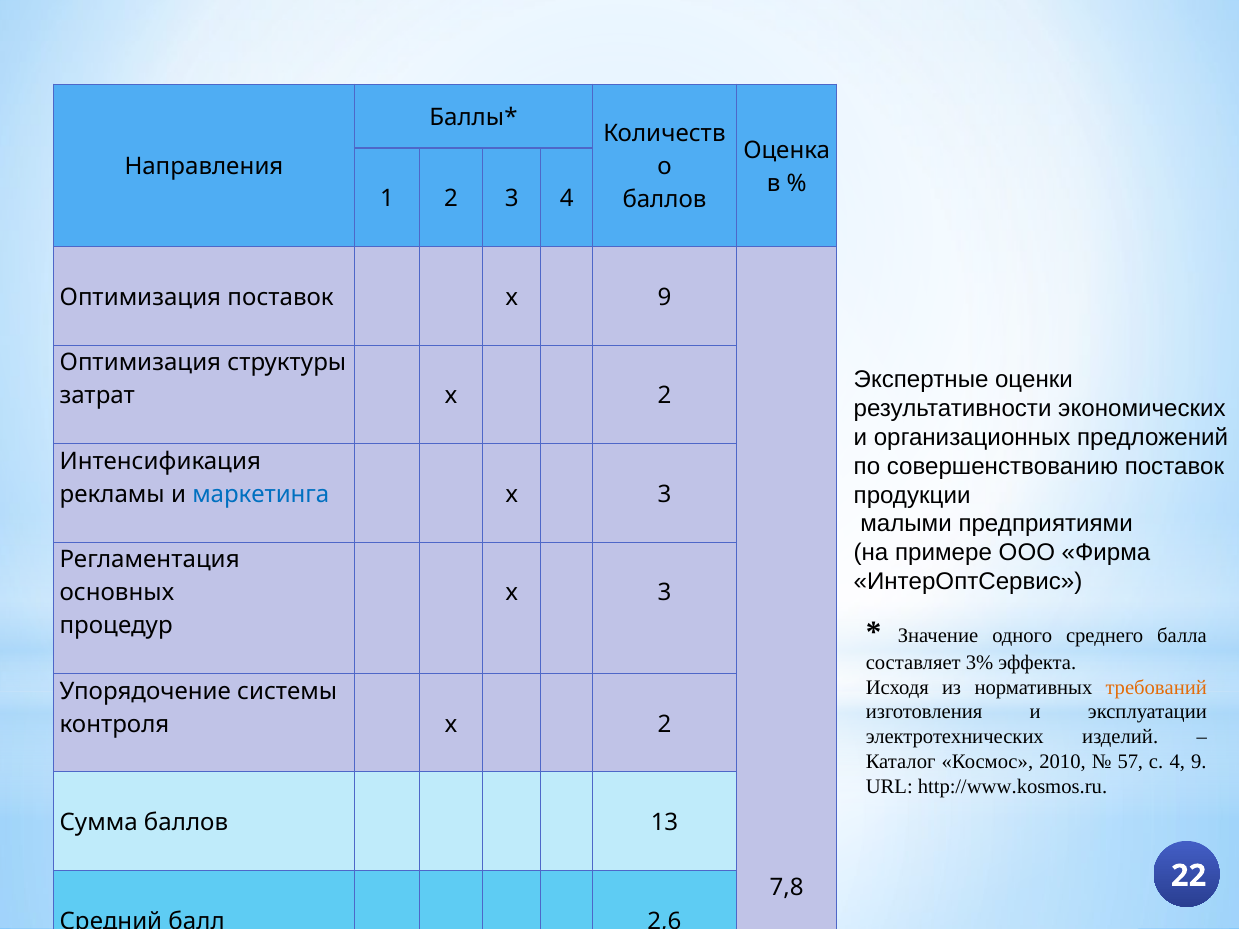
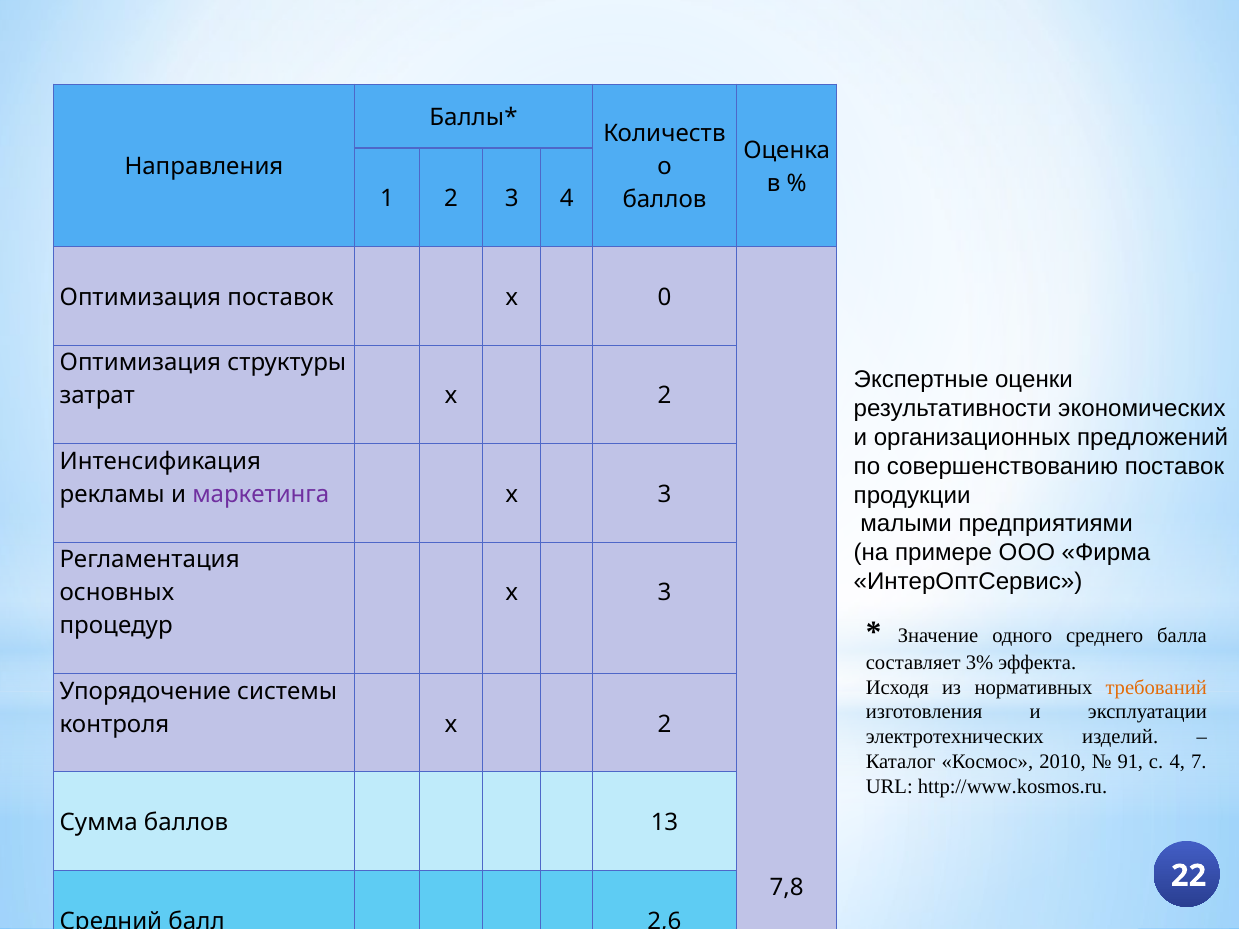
х 9: 9 -> 0 (665, 297)
маркетинга colour: blue -> purple (261, 494)
57: 57 -> 91 (1130, 762)
4 9: 9 -> 7 (1199, 762)
